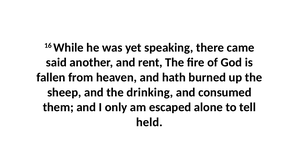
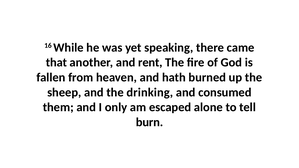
said: said -> that (56, 63)
held: held -> burn (150, 122)
